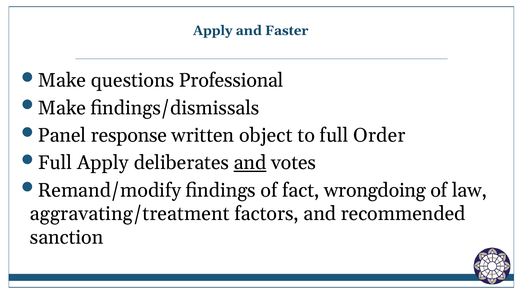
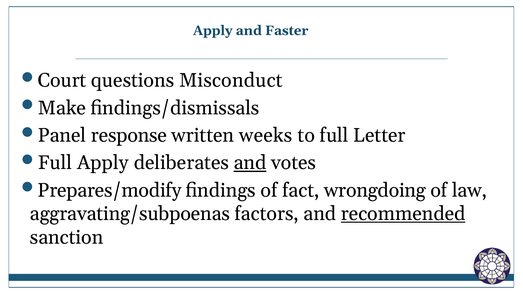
Make: Make -> Court (62, 81)
Professional: Professional -> Misconduct (231, 81)
object: object -> weeks (266, 135)
Order: Order -> Letter (379, 135)
Remand/modify: Remand/modify -> Prepares/modify (110, 190)
aggravating/treatment: aggravating/treatment -> aggravating/subpoenas (130, 214)
recommended underline: none -> present (403, 214)
